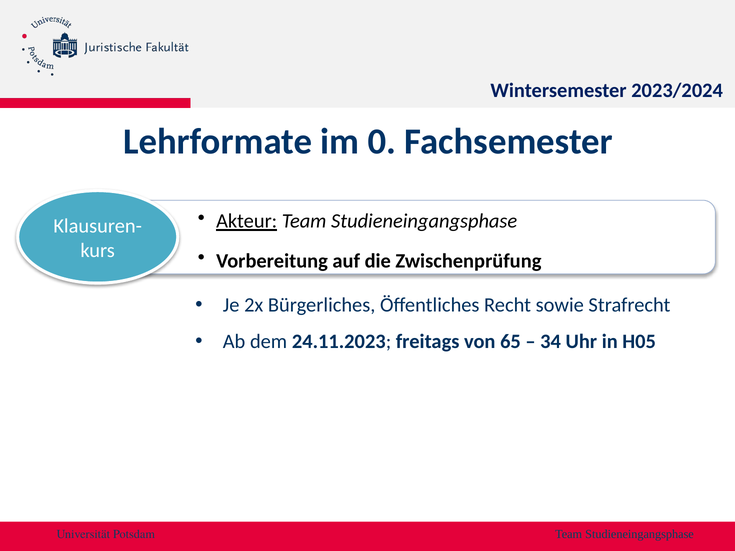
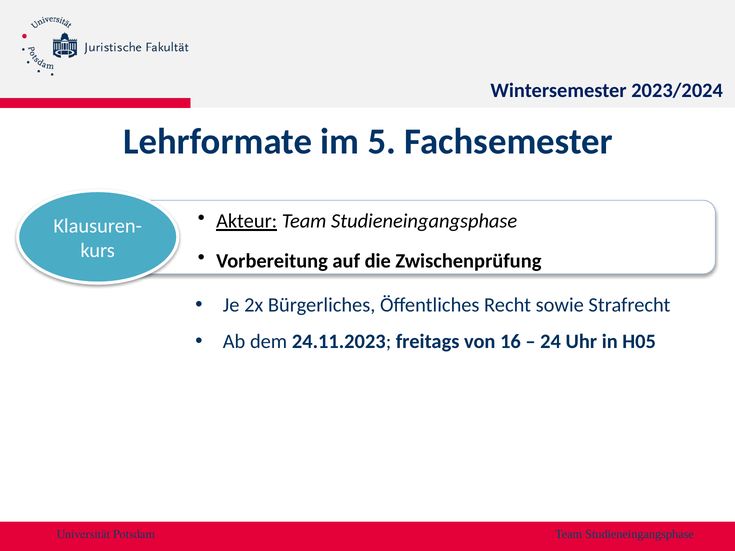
0: 0 -> 5 (382, 142)
65: 65 -> 16 (510, 342)
34: 34 -> 24 (551, 342)
